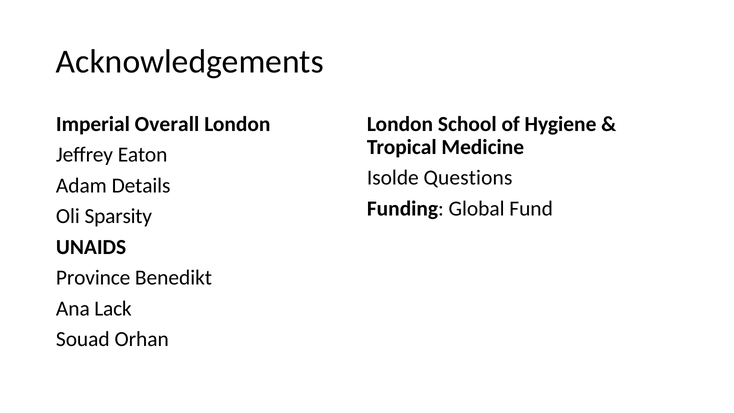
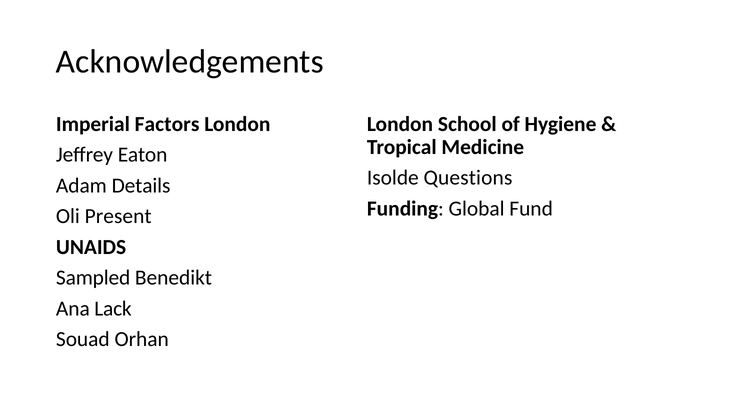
Overall: Overall -> Factors (167, 124)
Sparsity: Sparsity -> Present (118, 216)
Province: Province -> Sampled (93, 278)
